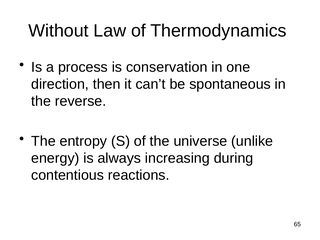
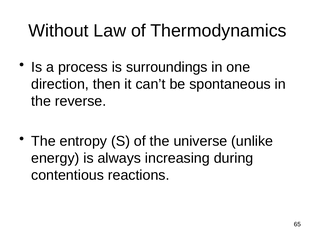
conservation: conservation -> surroundings (167, 67)
